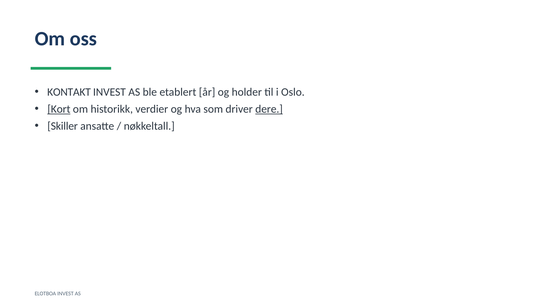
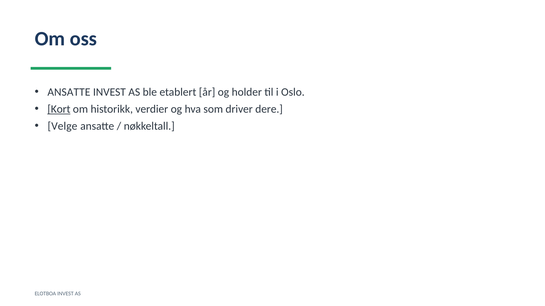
KONTAKT: KONTAKT -> ANSATTE (69, 92)
dere underline: present -> none (269, 109)
Skiller: Skiller -> Velge (63, 126)
